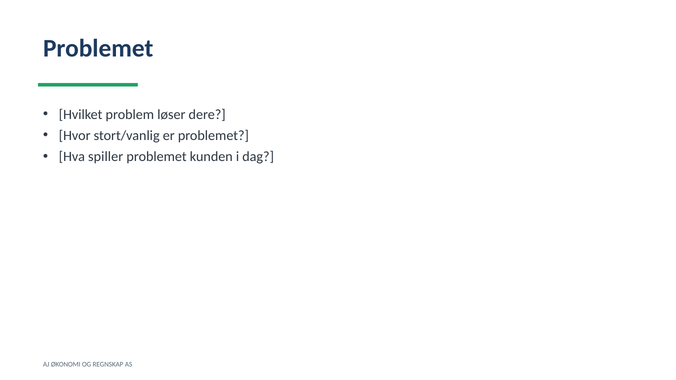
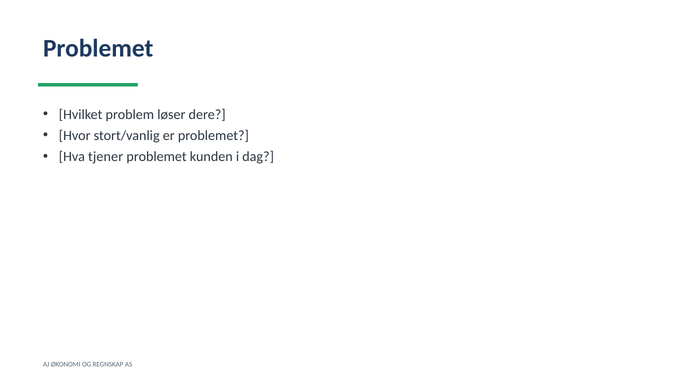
spiller: spiller -> tjener (106, 157)
